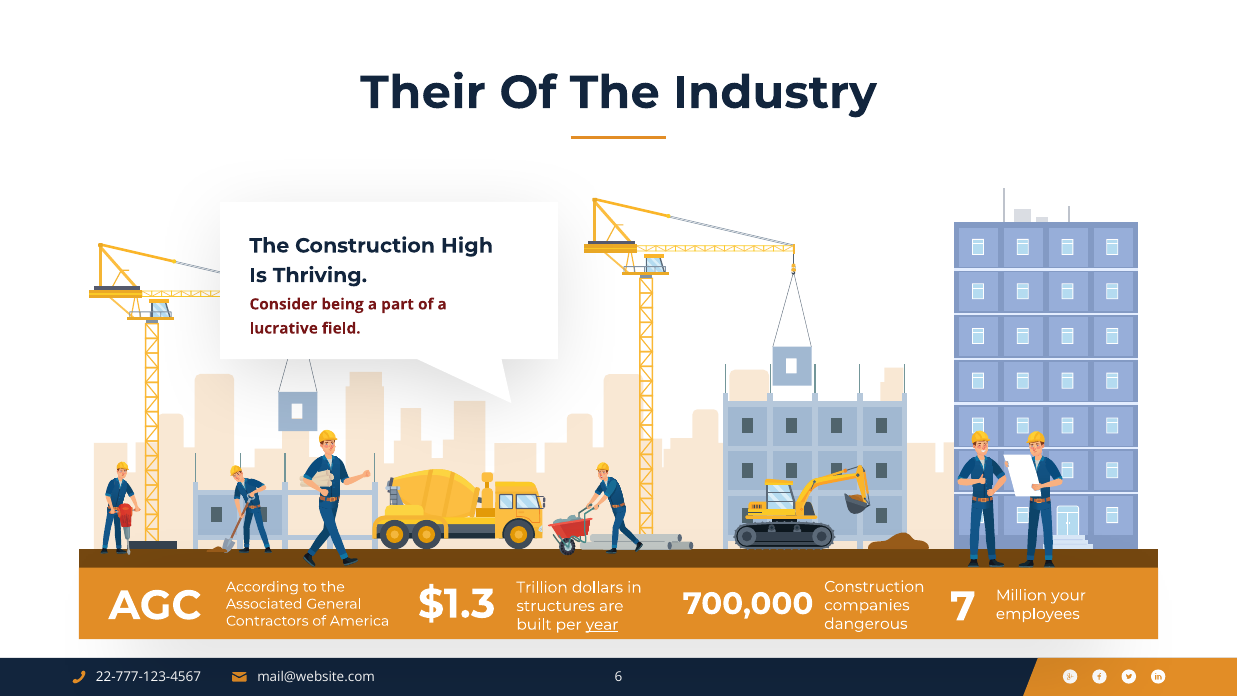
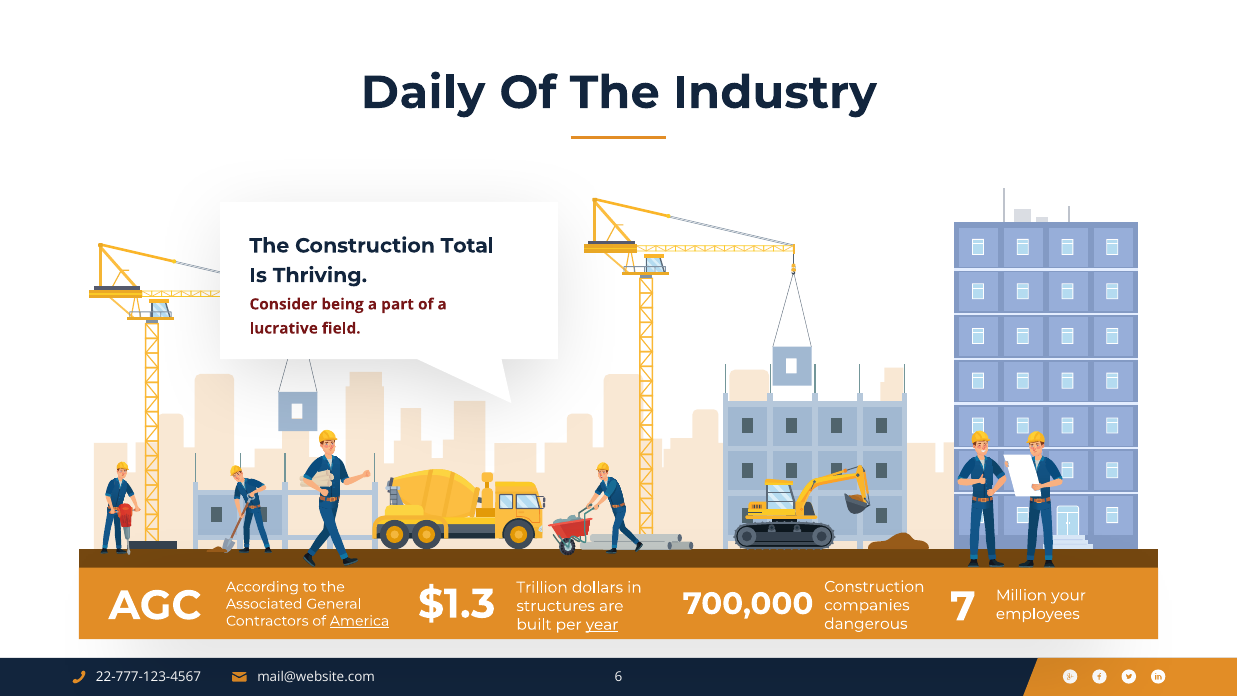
Their: Their -> Daily (423, 93)
High: High -> Total (467, 246)
America underline: none -> present (360, 621)
